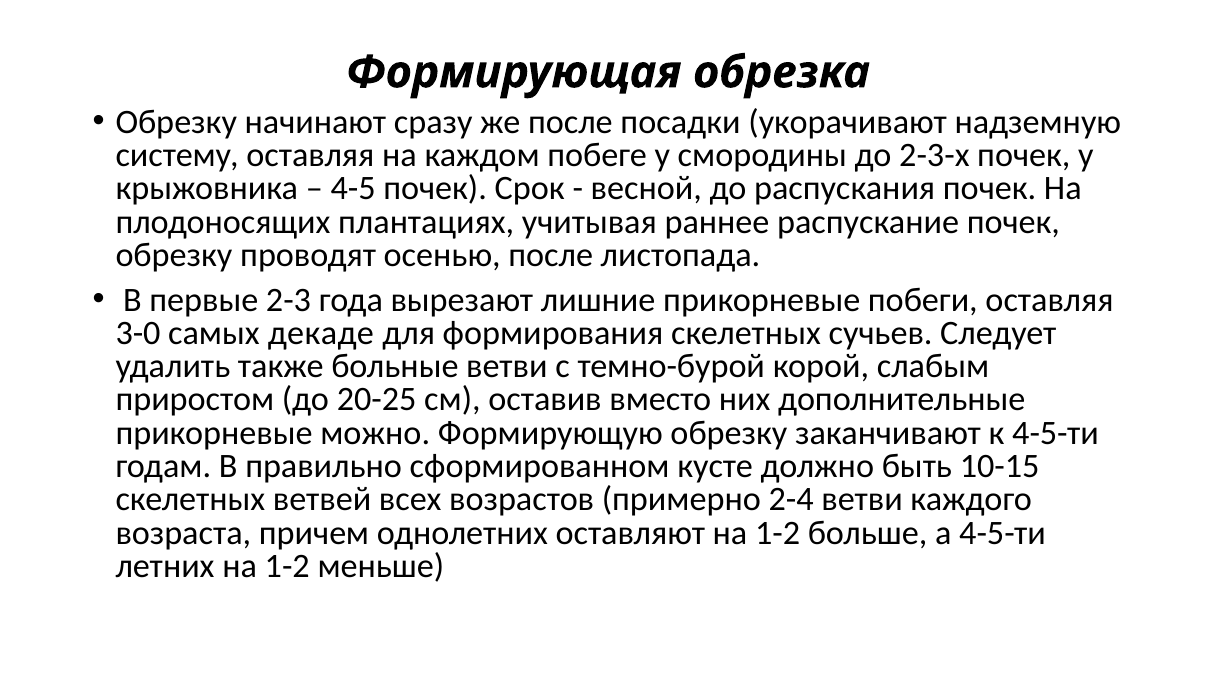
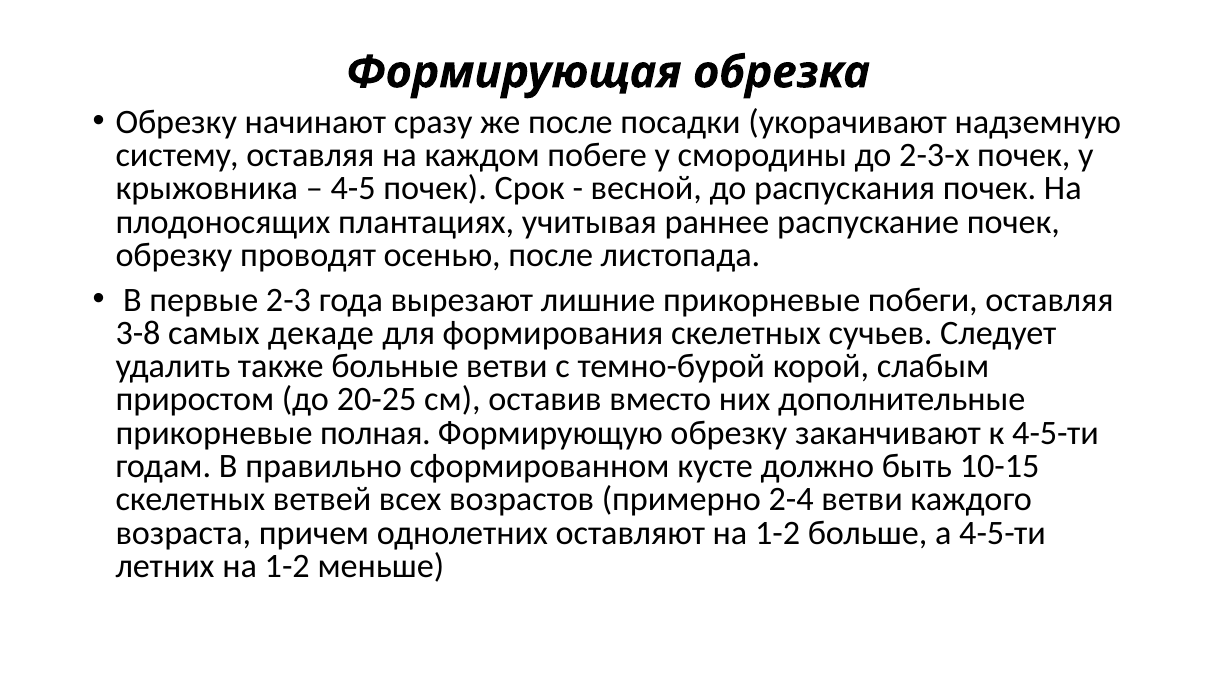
3-0: 3-0 -> 3-8 (138, 333)
можно: можно -> полная (375, 433)
